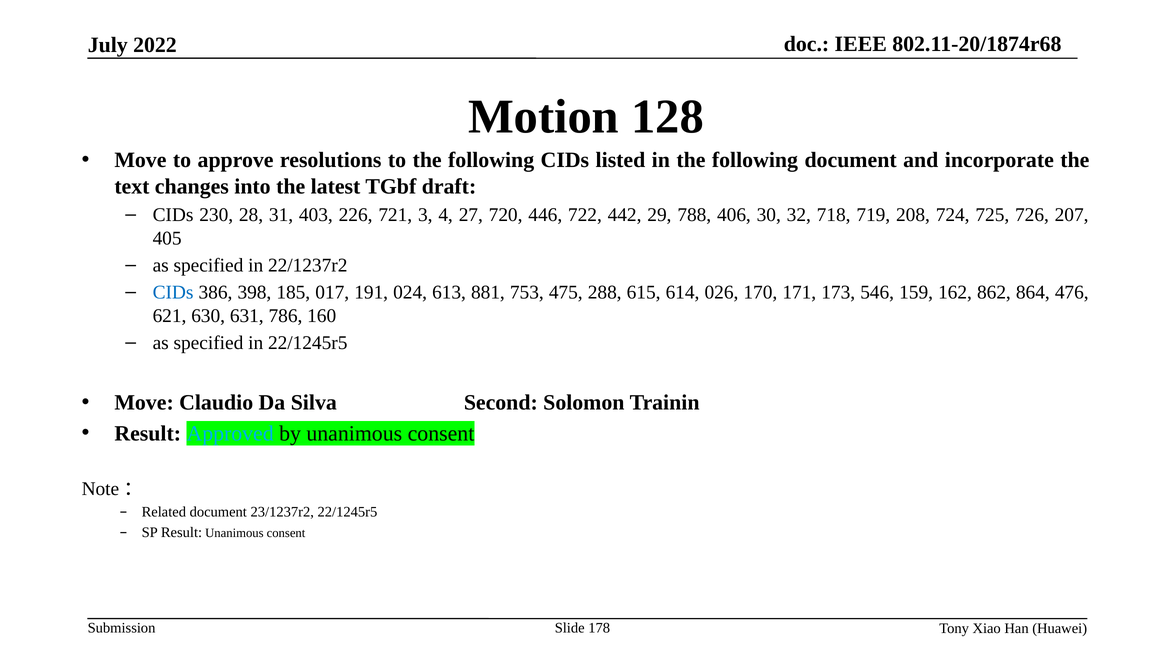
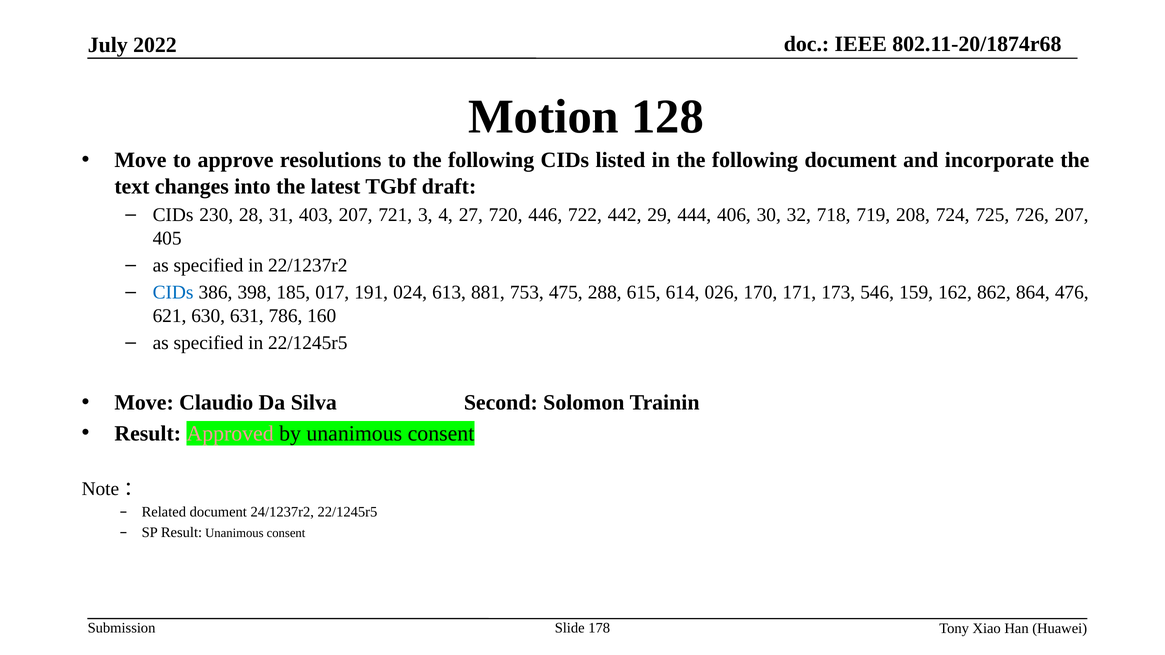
403 226: 226 -> 207 (356, 215)
788: 788 -> 444 (694, 215)
Approved colour: light blue -> pink (230, 434)
23/1237r2: 23/1237r2 -> 24/1237r2 (282, 512)
